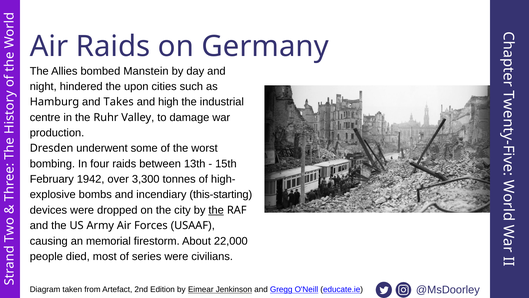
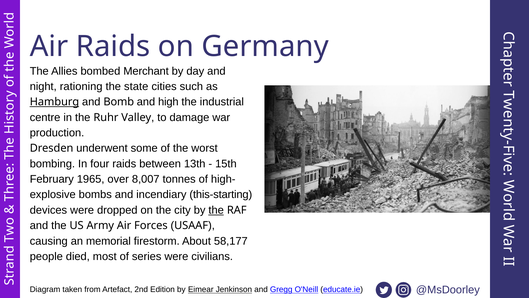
Manstein: Manstein -> Merchant (146, 71)
hindered: hindered -> rationing (81, 86)
upon: upon -> state (136, 86)
Hamburg underline: none -> present (54, 102)
Takes: Takes -> Bomb (119, 102)
1942: 1942 -> 1965 (91, 179)
3,300: 3,300 -> 8,007 (146, 179)
22,000: 22,000 -> 58,177 (231, 241)
